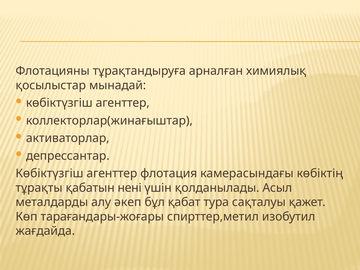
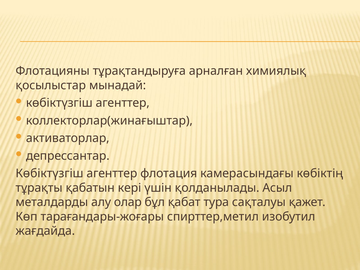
нені: нені -> кері (130, 188)
әкеп: әкеп -> олар (128, 202)
